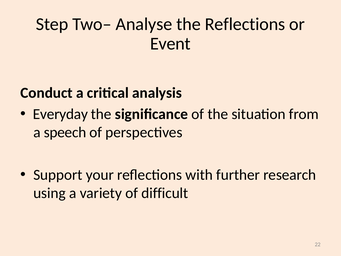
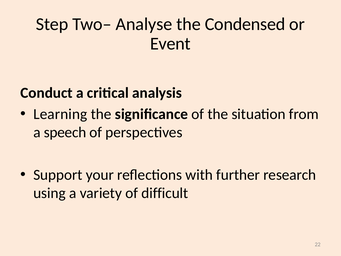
the Reflections: Reflections -> Condensed (245, 24)
Everyday: Everyday -> Learning (60, 114)
